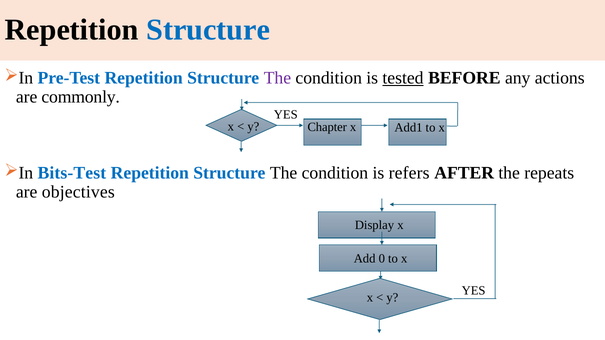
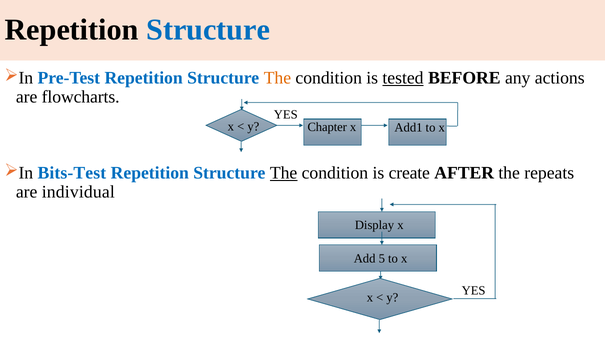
The colour: purple -> orange (277, 78)
commonly: commonly -> flowcharts (81, 97)
The underline: none -> present (284, 173)
refers: refers -> create (409, 173)
objectives: objectives -> individual (78, 192)
0: 0 -> 5 (382, 259)
